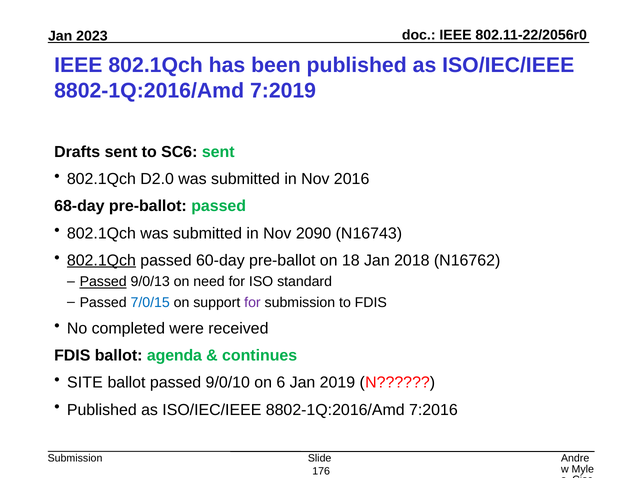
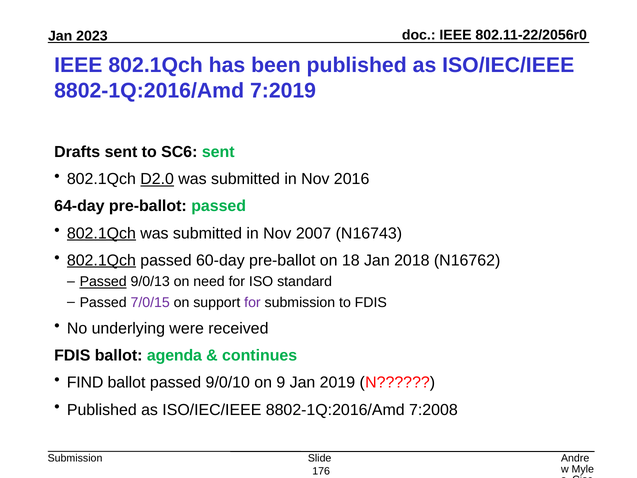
D2.0 underline: none -> present (157, 179)
68-day: 68-day -> 64-day (79, 206)
802.1Qch underline: none -> present (101, 233)
2090: 2090 -> 2007 (314, 233)
7/0/15 colour: blue -> purple (150, 302)
completed: completed -> underlying (128, 328)
SITE: SITE -> FIND (85, 383)
6: 6 -> 9 (281, 383)
7:2016: 7:2016 -> 7:2008 (433, 410)
